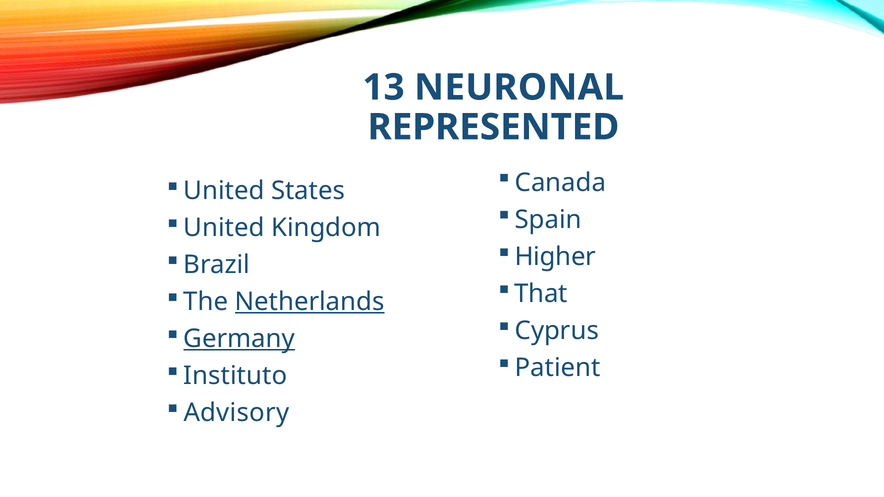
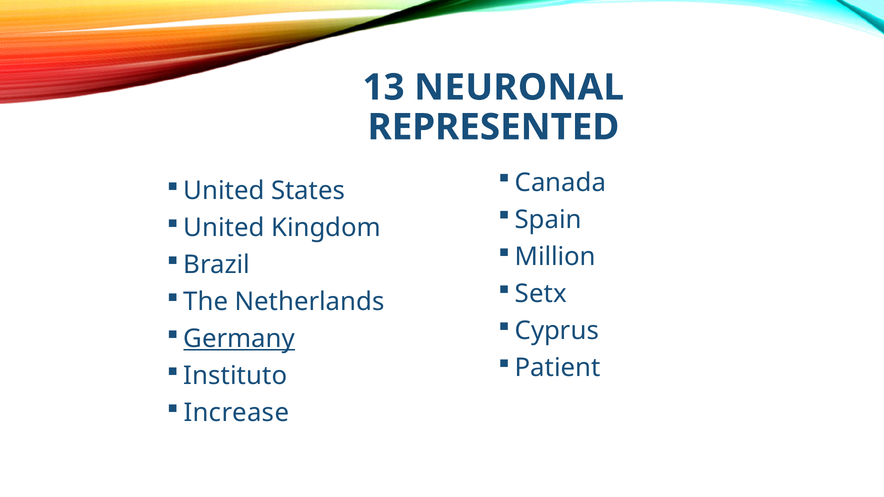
Higher: Higher -> Million (555, 257)
That: That -> Setx (541, 294)
Netherlands underline: present -> none (310, 302)
Advisory: Advisory -> Increase (236, 413)
